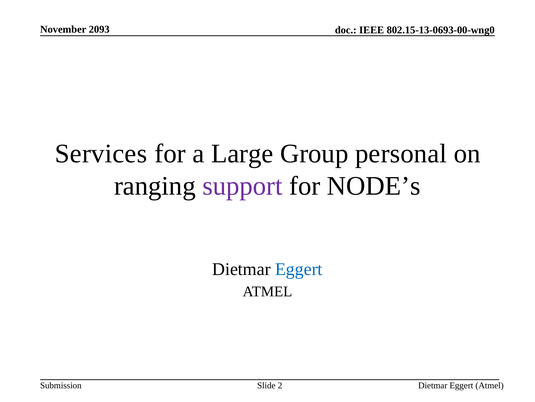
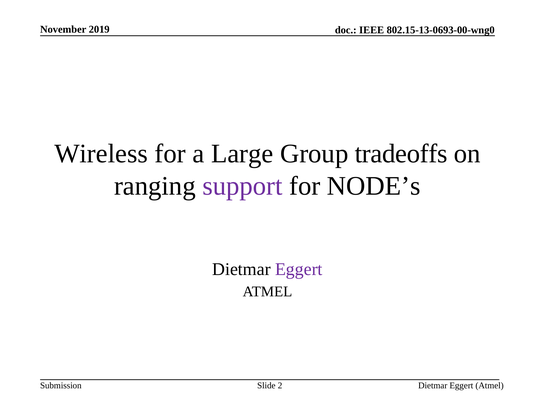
2093: 2093 -> 2019 (99, 29)
Services: Services -> Wireless (101, 153)
personal: personal -> tradeoffs (401, 153)
Eggert colour: blue -> purple (299, 269)
